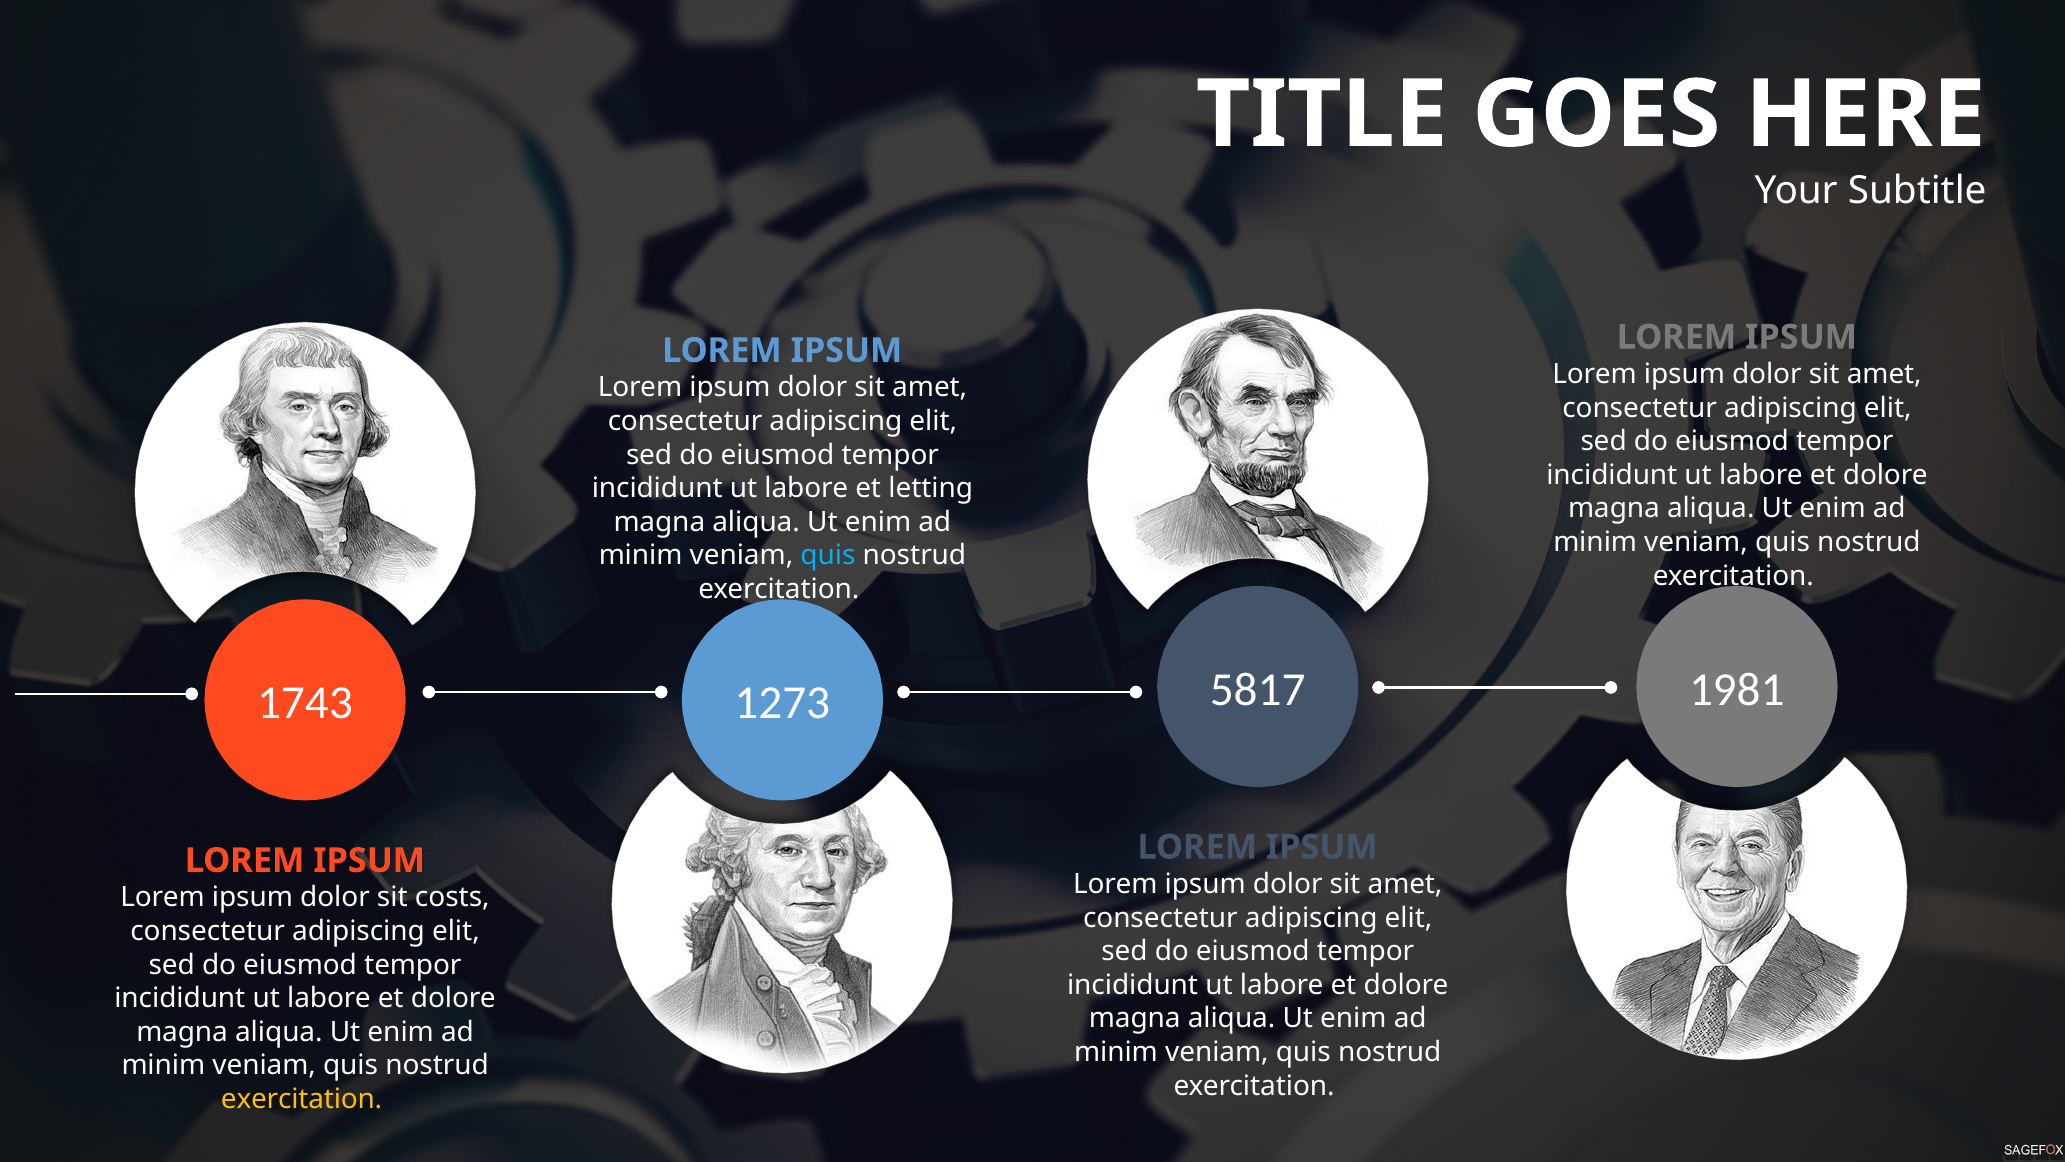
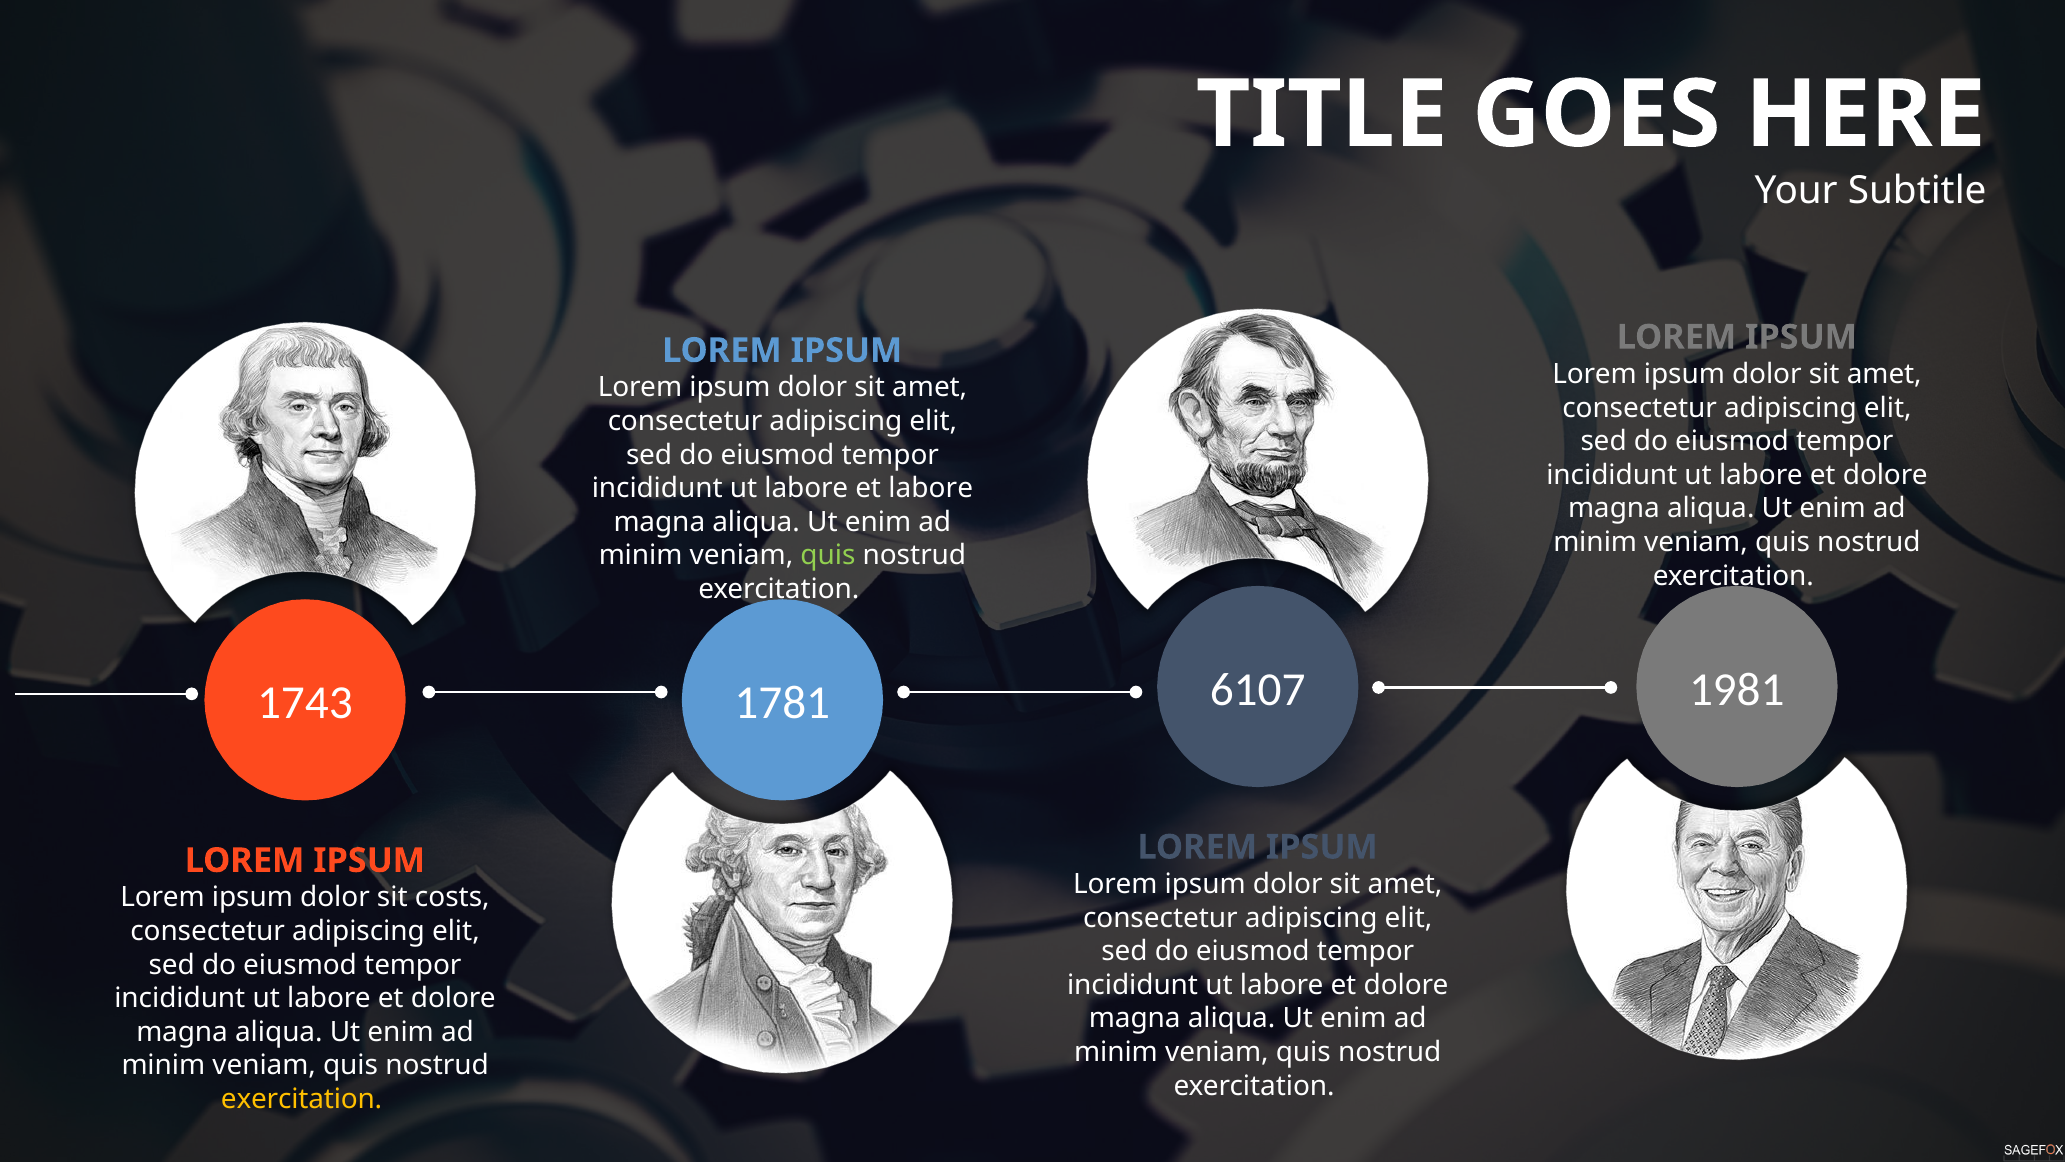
et letting: letting -> labore (931, 488)
quis colour: light blue -> light green (828, 555)
5817: 5817 -> 6107 (1258, 690)
1273: 1273 -> 1781 (782, 703)
